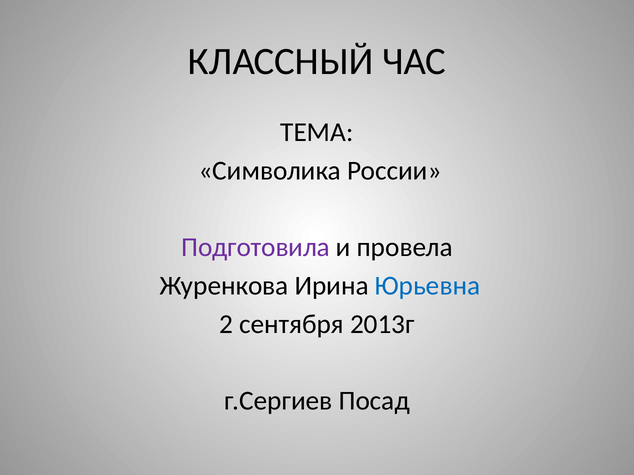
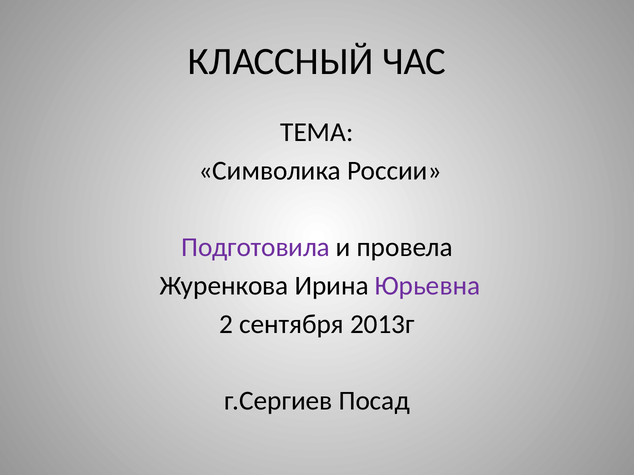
Юрьевна colour: blue -> purple (428, 286)
